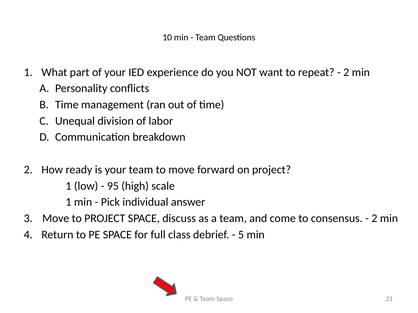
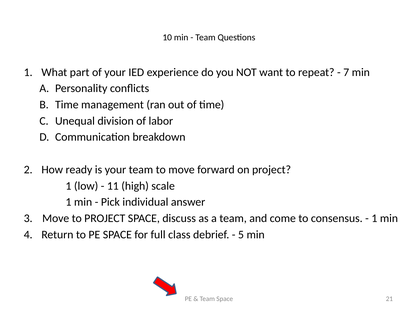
2: 2 -> 7 (346, 72)
95: 95 -> 11 (113, 186)
2: 2 -> 1 (374, 219)
